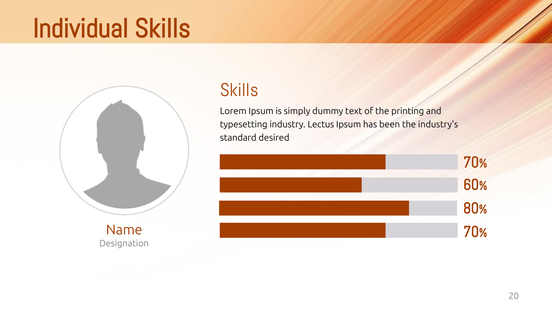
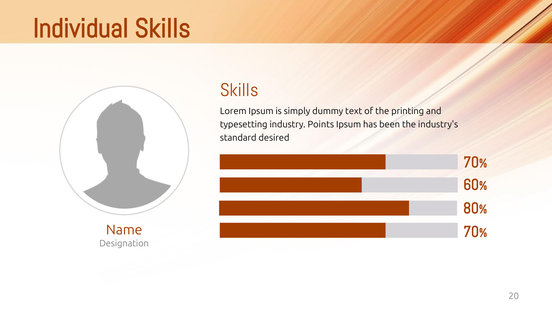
Lectus: Lectus -> Points (321, 125)
